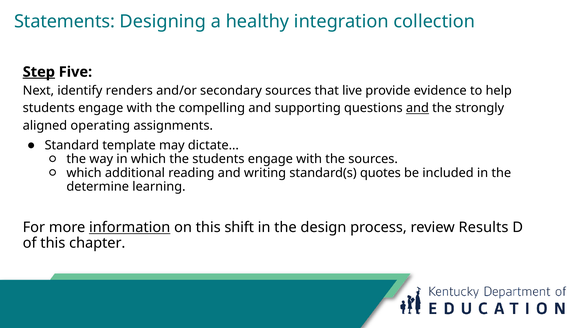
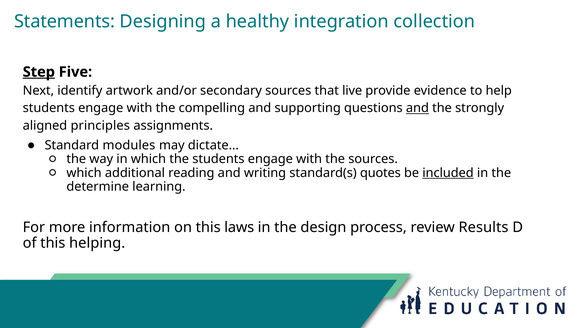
renders: renders -> artwork (129, 90)
operating: operating -> principles (100, 126)
template: template -> modules (129, 145)
included underline: none -> present (448, 173)
information underline: present -> none (130, 227)
shift: shift -> laws (239, 227)
chapter: chapter -> helping (97, 243)
